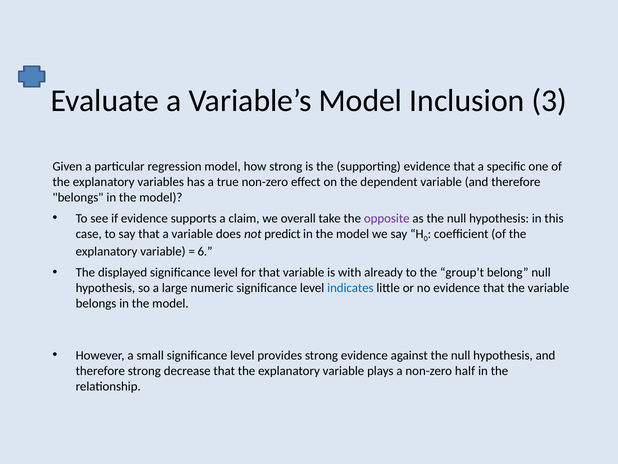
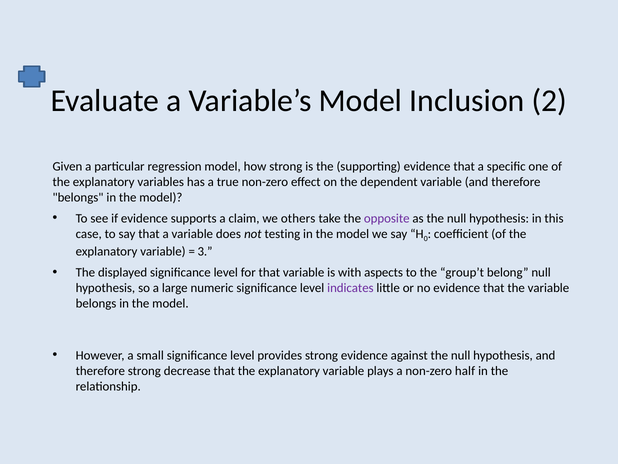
3: 3 -> 2 (549, 101)
overall: overall -> others (298, 218)
predict: predict -> testing (282, 234)
6: 6 -> 3 (205, 251)
already: already -> aspects (384, 272)
indicates colour: blue -> purple (350, 288)
